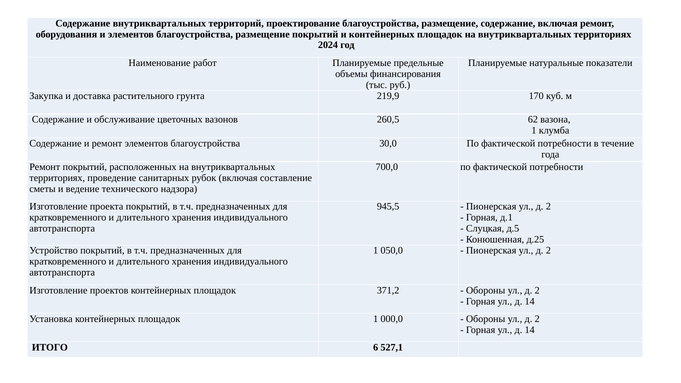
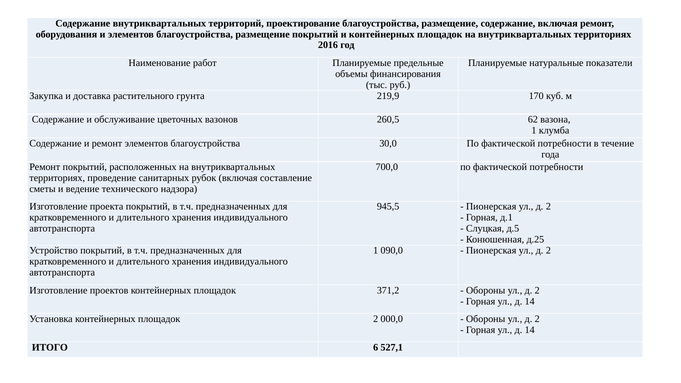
2024: 2024 -> 2016 (328, 45)
050,0: 050,0 -> 090,0 (392, 251)
площадок 1: 1 -> 2 (376, 319)
